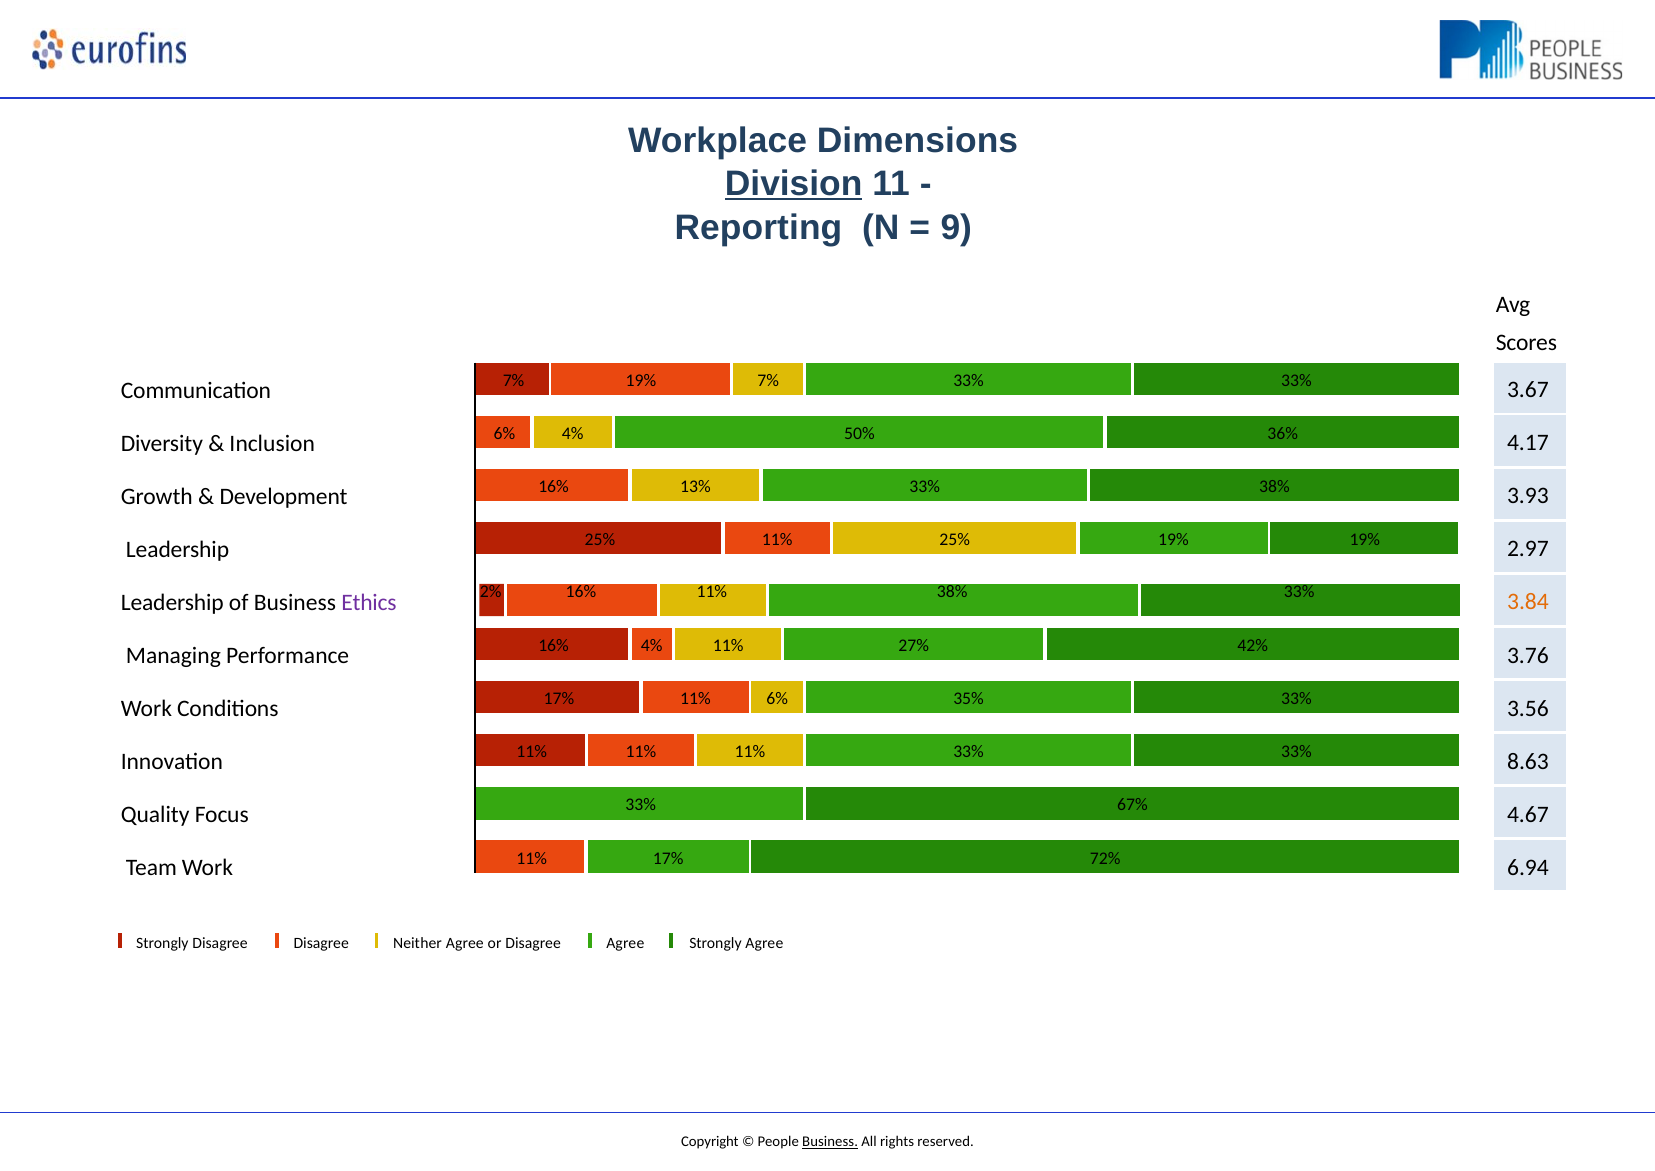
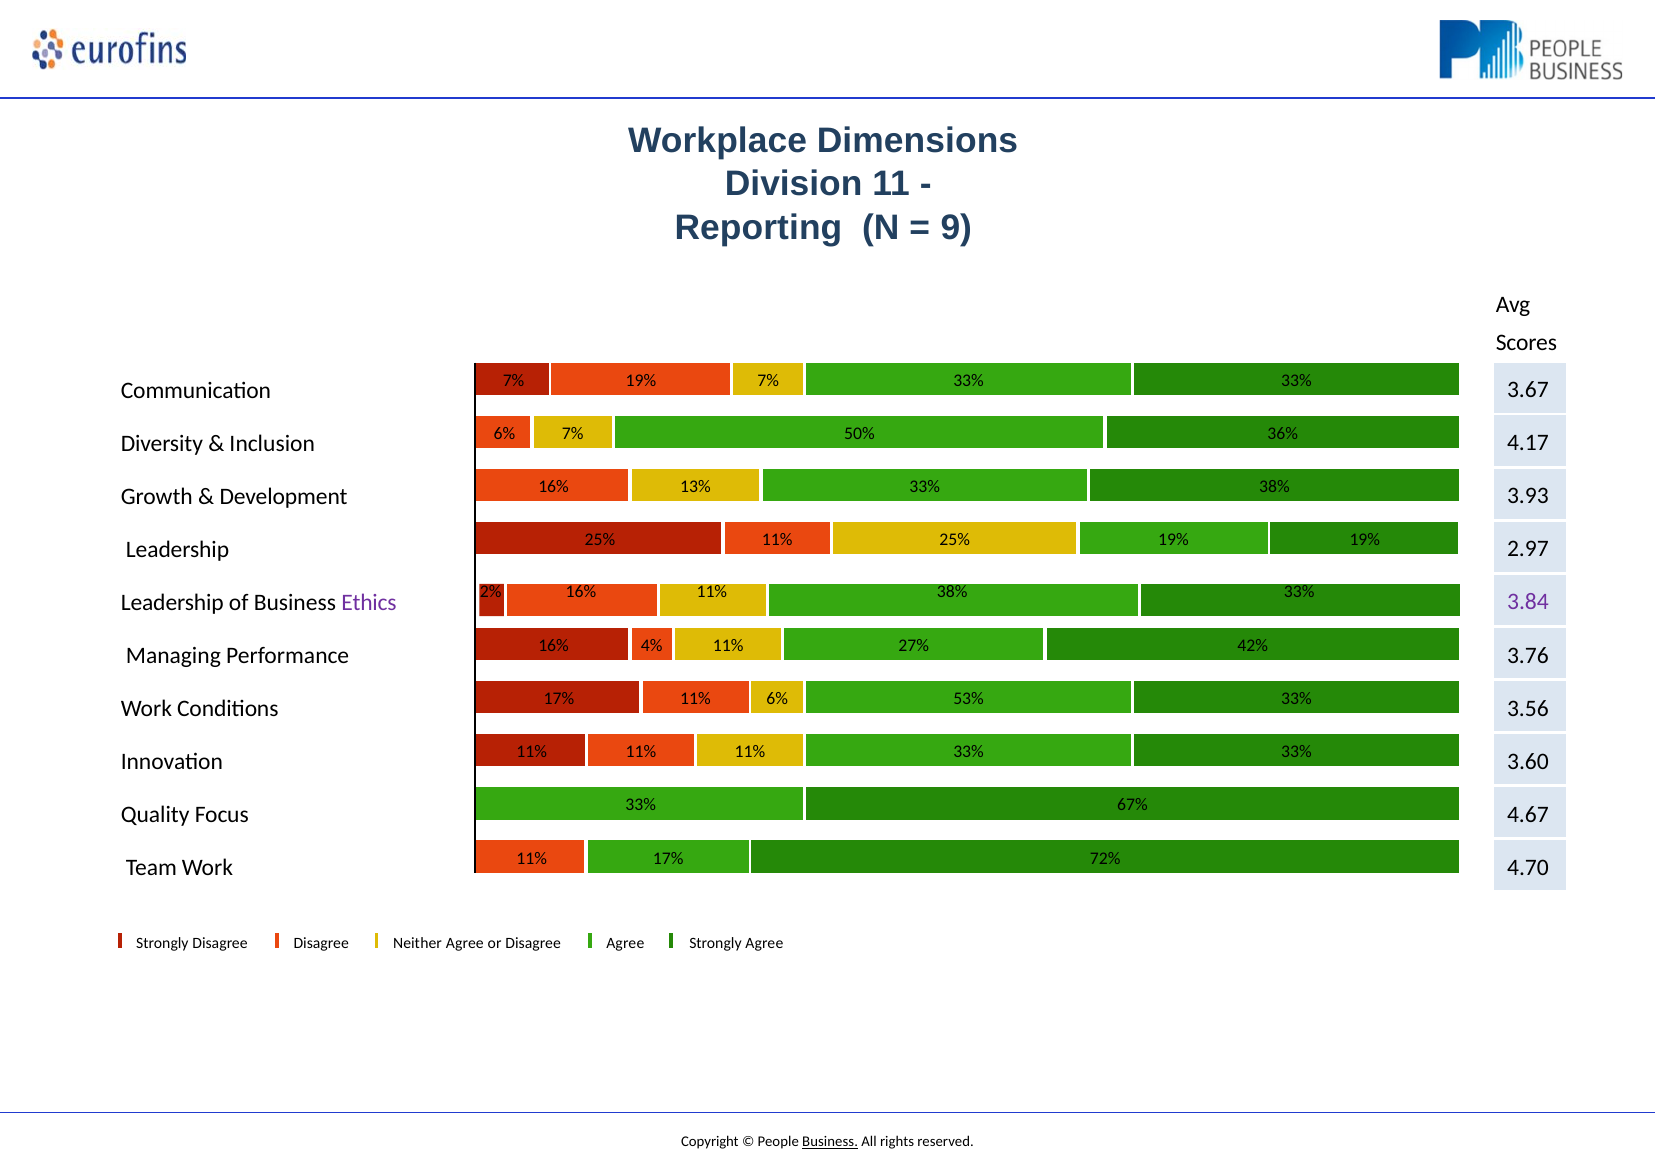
Division underline: present -> none (794, 184)
6% 4%: 4% -> 7% (573, 433)
3.84 colour: orange -> purple (1528, 602)
35%: 35% -> 53% (969, 699)
8.63: 8.63 -> 3.60 (1528, 761)
6.94: 6.94 -> 4.70 (1528, 867)
